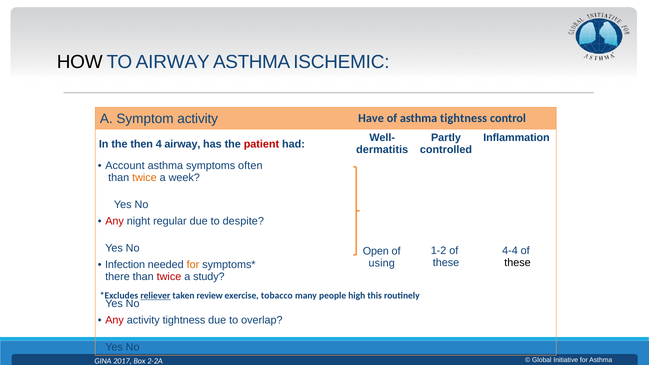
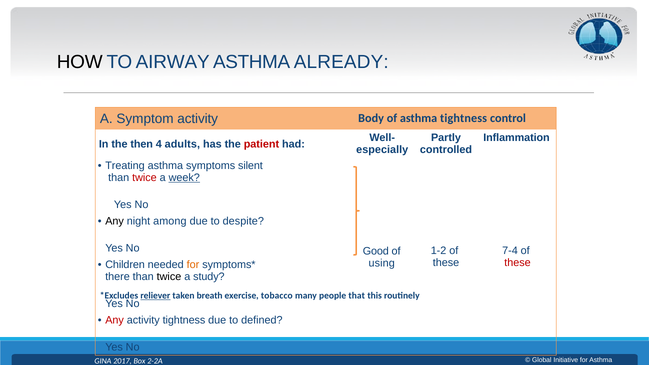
ISCHEMIC: ISCHEMIC -> ALREADY (341, 62)
Have: Have -> Body (371, 118)
4 airway: airway -> adults (182, 144)
dermatitis: dermatitis -> especially (382, 150)
Account: Account -> Treating (125, 166)
often: often -> silent (250, 166)
twice colour: orange -> red (144, 178)
week underline: none -> present (184, 178)
Any colour: red -> black (115, 221)
regular: regular -> among (170, 221)
4-4: 4-4 -> 7-4 (510, 251)
Open: Open -> Good (376, 251)
these colour: black -> red (517, 263)
Infection: Infection -> Children (125, 265)
twice colour: red -> black (169, 277)
review: review -> breath (210, 296)
high: high -> that (357, 296)
overlap: overlap -> defined (262, 320)
